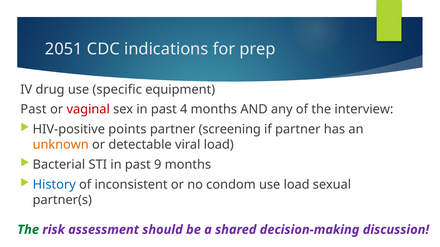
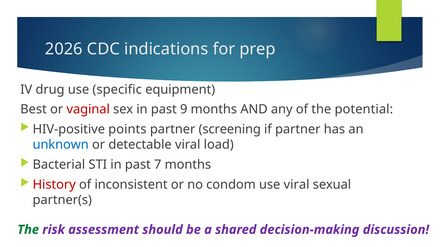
2051: 2051 -> 2026 (64, 49)
Past: Past -> Best (34, 110)
4: 4 -> 9 (184, 110)
interview: interview -> potential (364, 110)
unknown colour: orange -> blue (61, 145)
9: 9 -> 7 (158, 165)
History colour: blue -> red (54, 185)
use load: load -> viral (297, 185)
